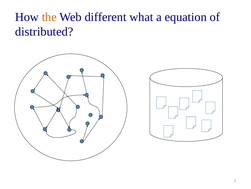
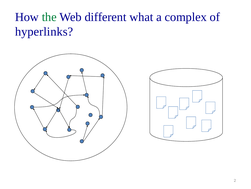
the colour: orange -> green (49, 17)
equation: equation -> complex (186, 17)
distributed: distributed -> hyperlinks (44, 32)
